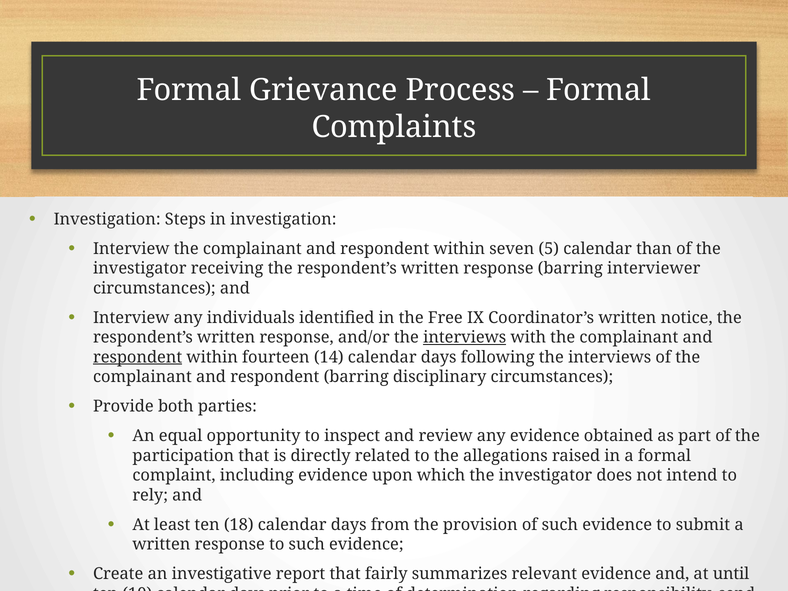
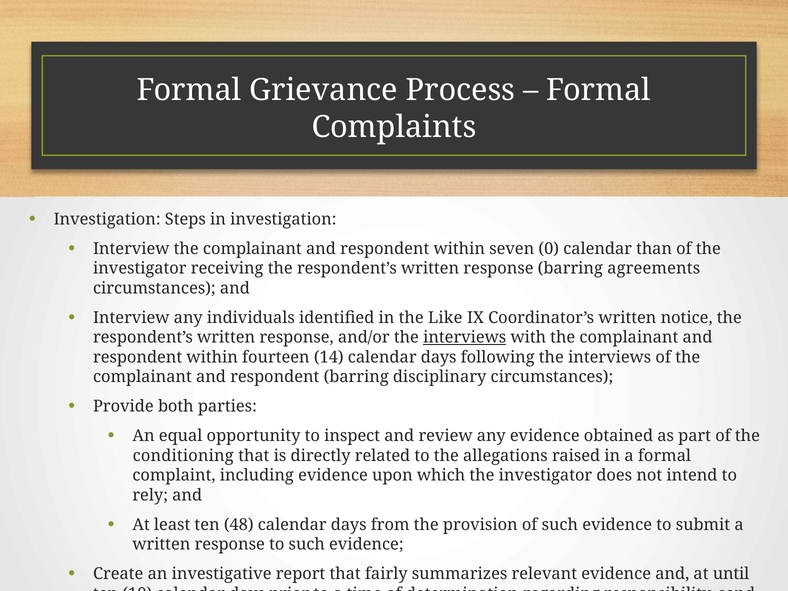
5: 5 -> 0 (549, 249)
interviewer: interviewer -> agreements (654, 268)
Free: Free -> Like (445, 318)
respondent underline: present -> none (138, 357)
participation: participation -> conditioning (183, 456)
18: 18 -> 48 (239, 525)
